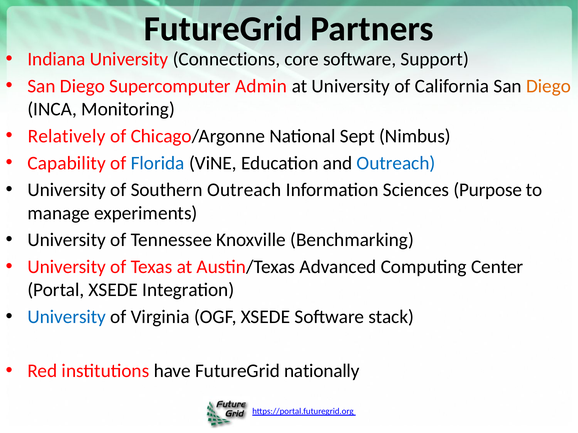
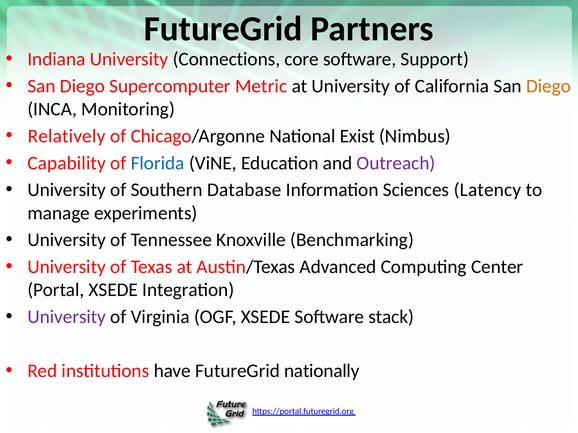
Admin: Admin -> Metric (261, 86)
Sept: Sept -> Exist (357, 136)
Outreach colour: blue -> purple (396, 163)
Southern Outreach: Outreach -> Database (244, 190)
Purpose: Purpose -> Latency (488, 190)
University colour: blue -> purple (67, 317)
